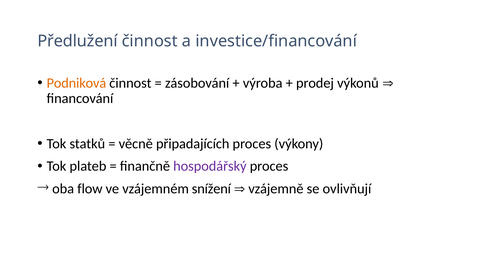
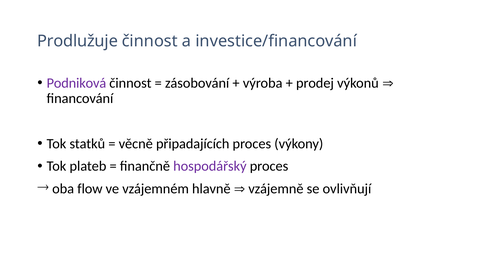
Předlužení: Předlužení -> Prodlužuje (78, 41)
Podniková colour: orange -> purple (76, 83)
snížení: snížení -> hlavně (211, 189)
